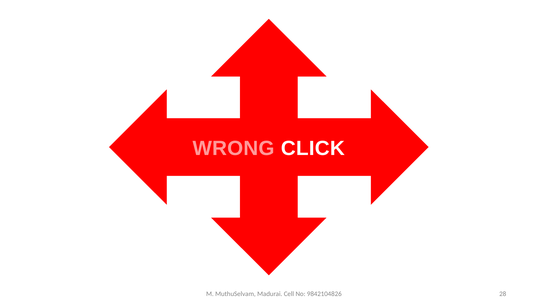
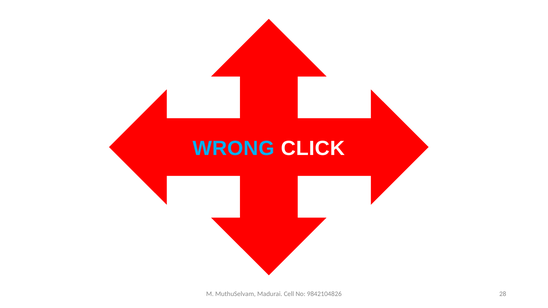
WRONG colour: pink -> light blue (233, 149)
